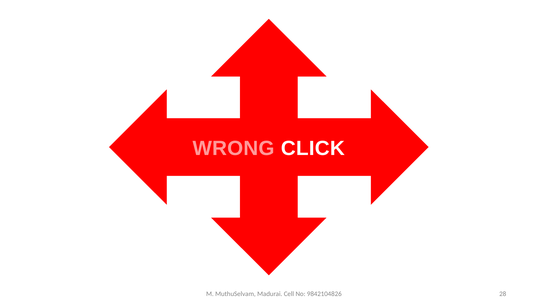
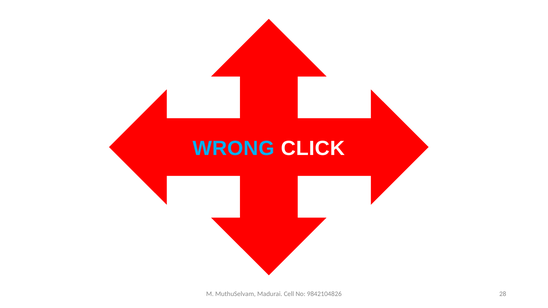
WRONG colour: pink -> light blue (233, 149)
